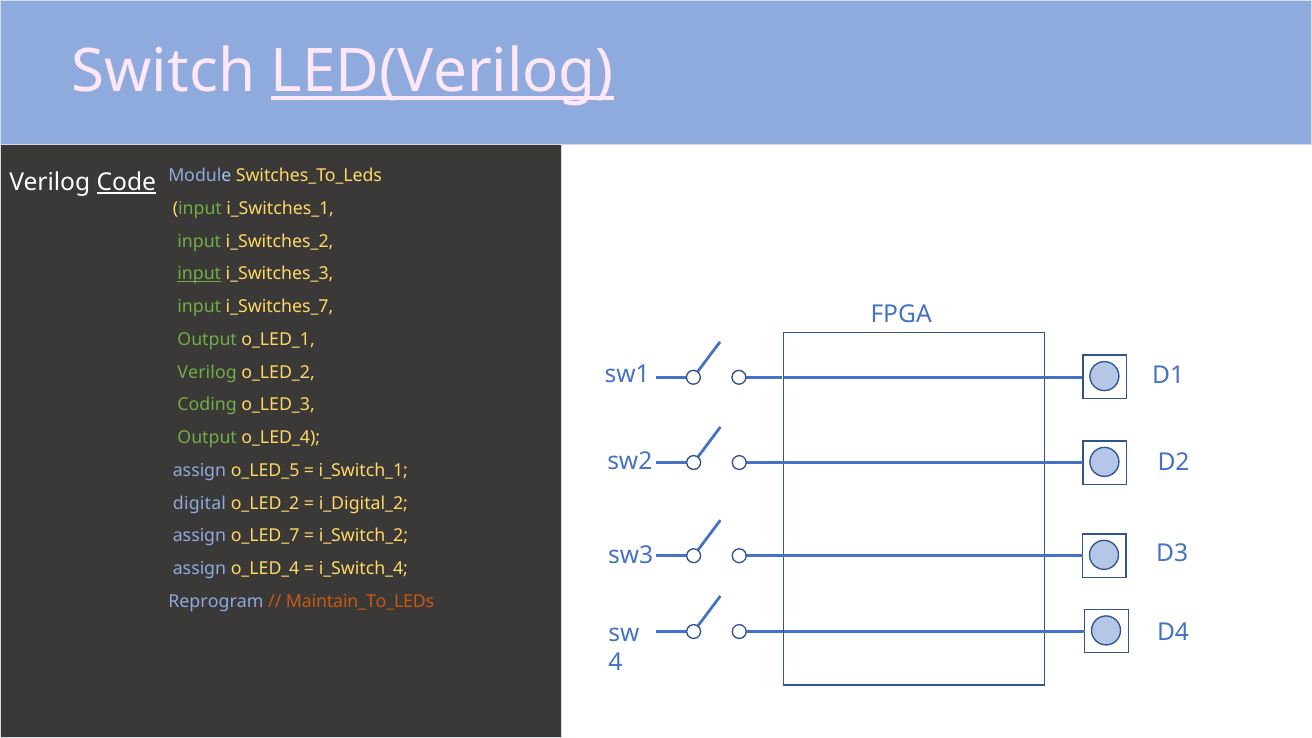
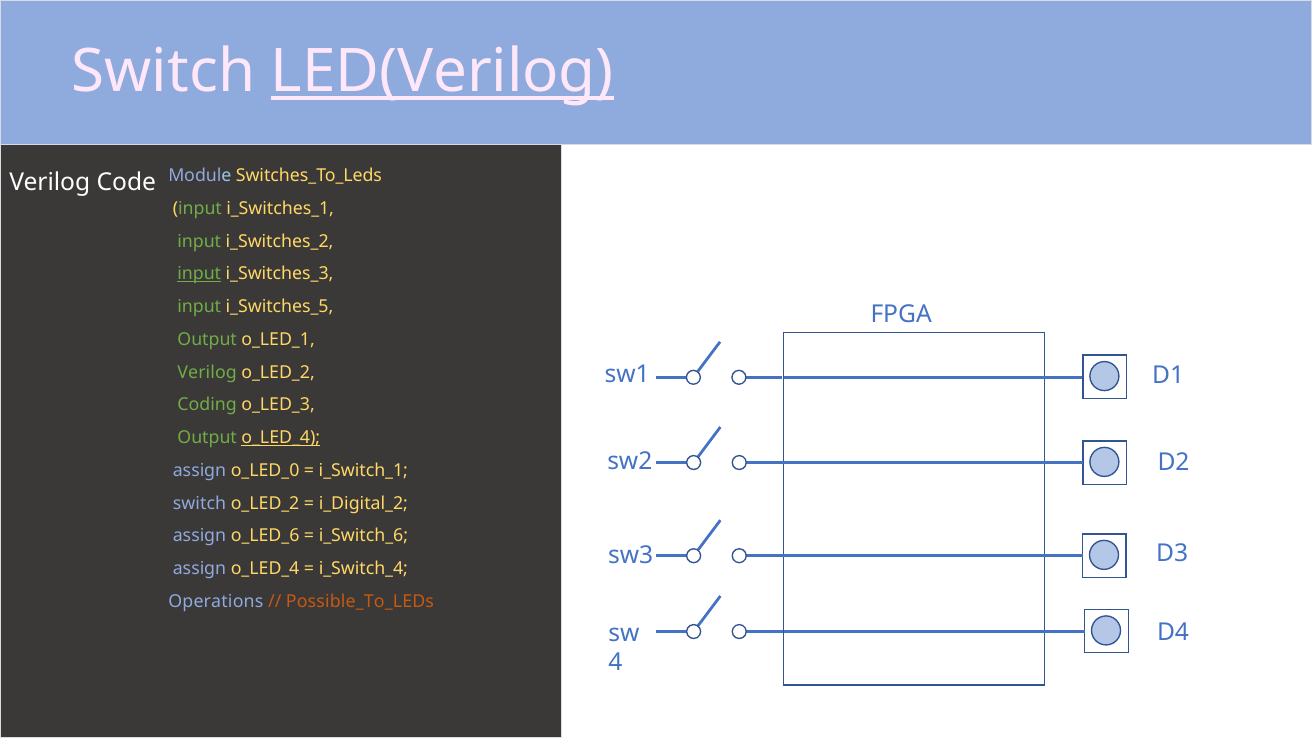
Code underline: present -> none (126, 183)
i_Switches_7: i_Switches_7 -> i_Switches_5 (280, 307)
o_LED_4 underline: none -> present (281, 438)
o_LED_5: o_LED_5 -> o_LED_0 (265, 471)
digital: digital -> switch (200, 503)
o_LED_7: o_LED_7 -> o_LED_6 (265, 536)
i_Switch_2: i_Switch_2 -> i_Switch_6 (363, 536)
Reprogram: Reprogram -> Operations (216, 602)
Maintain_To_LEDs: Maintain_To_LEDs -> Possible_To_LEDs (360, 602)
